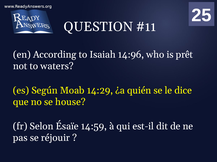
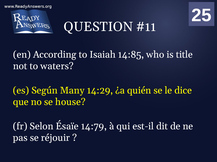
14:96: 14:96 -> 14:85 (131, 55)
prêt: prêt -> title (184, 55)
Moab: Moab -> Many (72, 91)
14:59: 14:59 -> 14:79 (94, 127)
